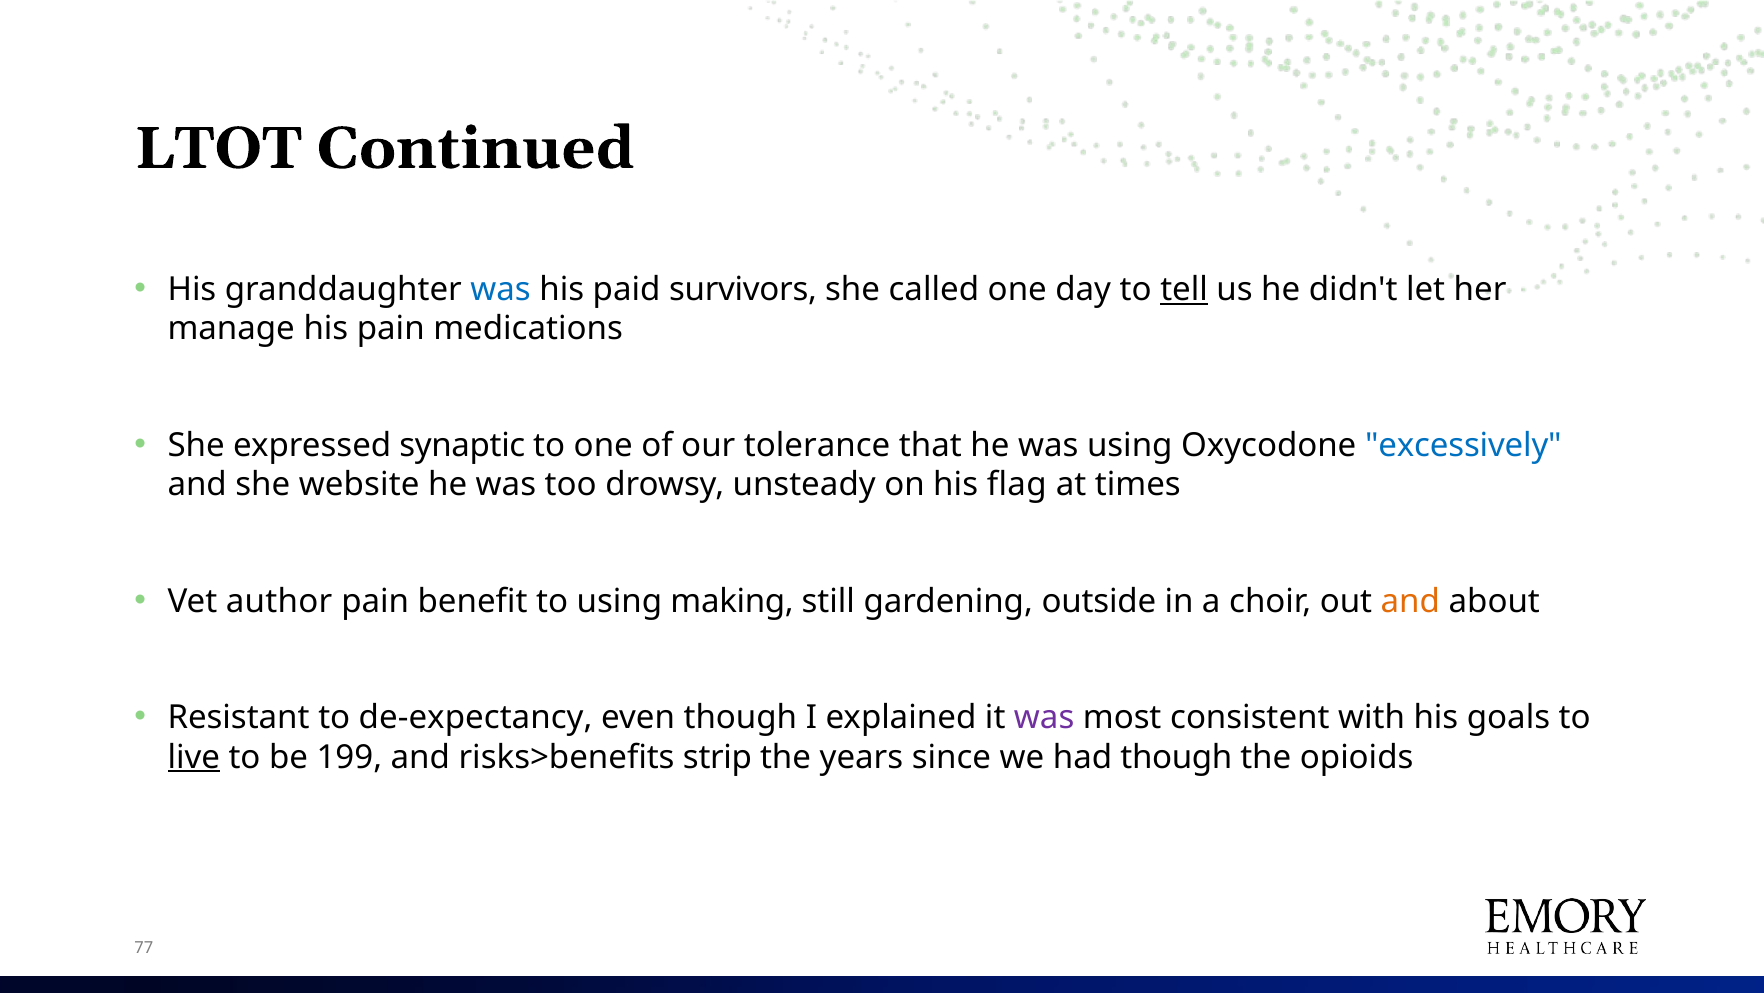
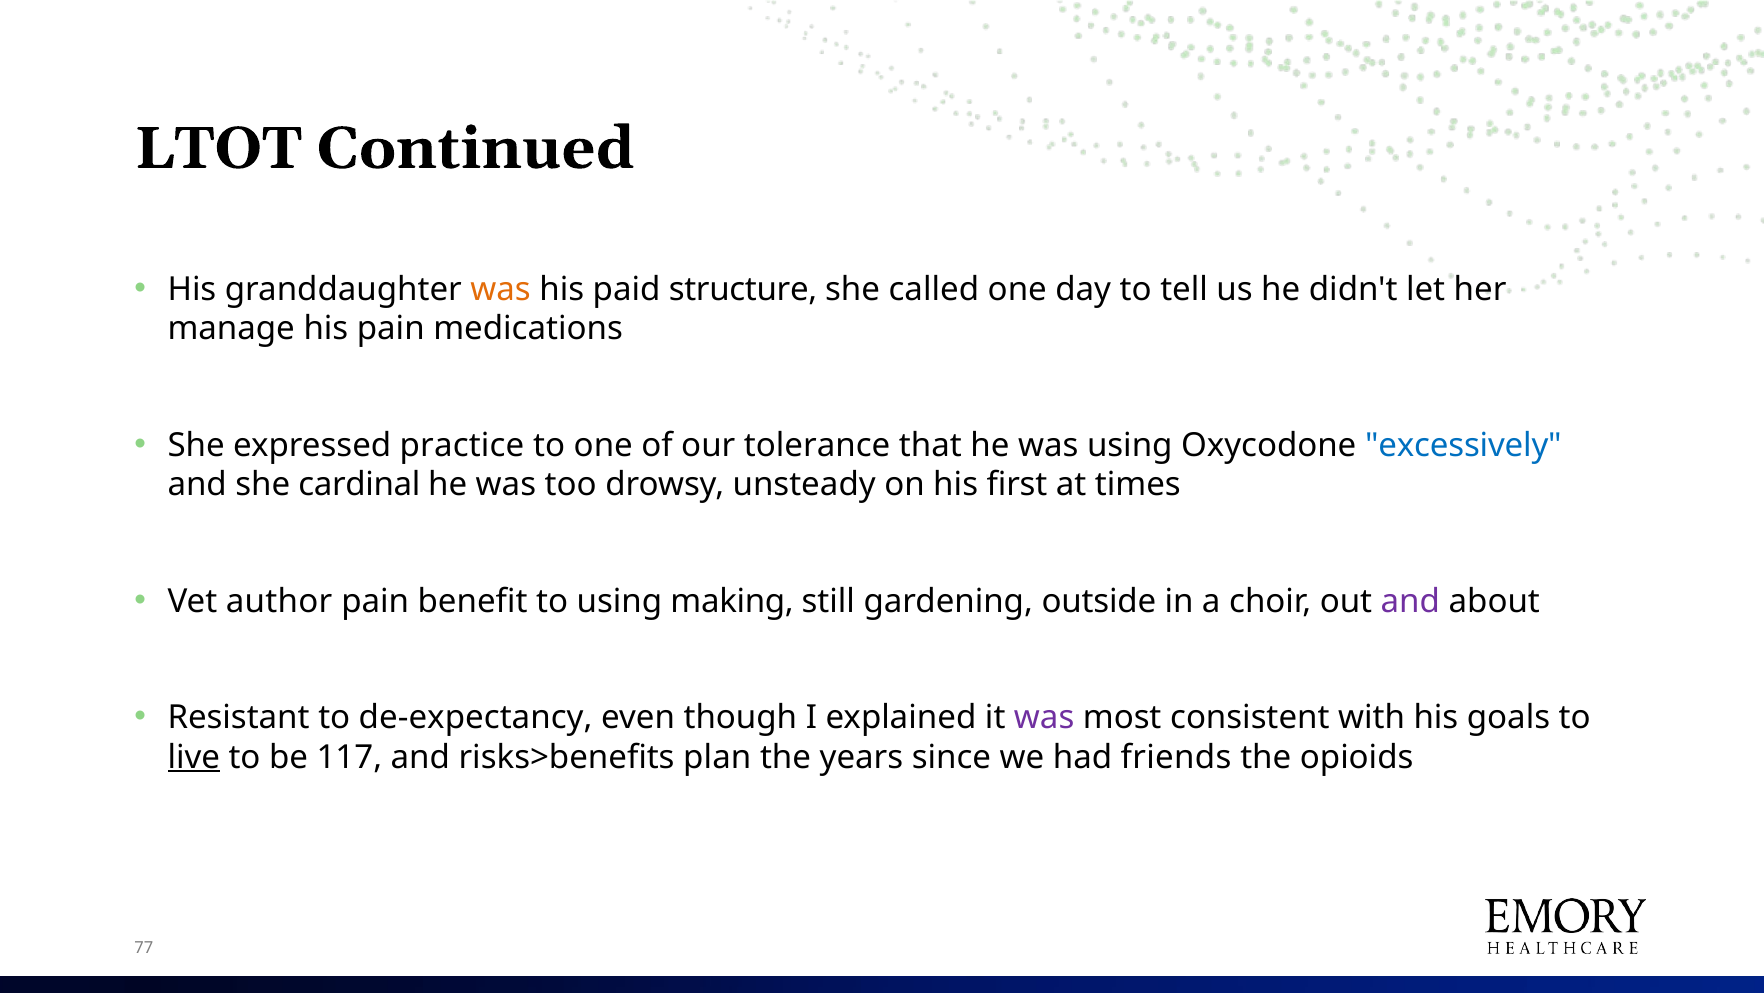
was colour: blue -> orange (501, 289)
survivors: survivors -> structure (743, 289)
tell underline: present -> none (1184, 289)
synaptic: synaptic -> practice (462, 445)
website: website -> cardinal (359, 485)
flag: flag -> first (1017, 485)
and colour: orange -> purple (1410, 601)
199: 199 -> 117 (349, 757)
strip: strip -> plan (717, 757)
had though: though -> friends (1176, 757)
